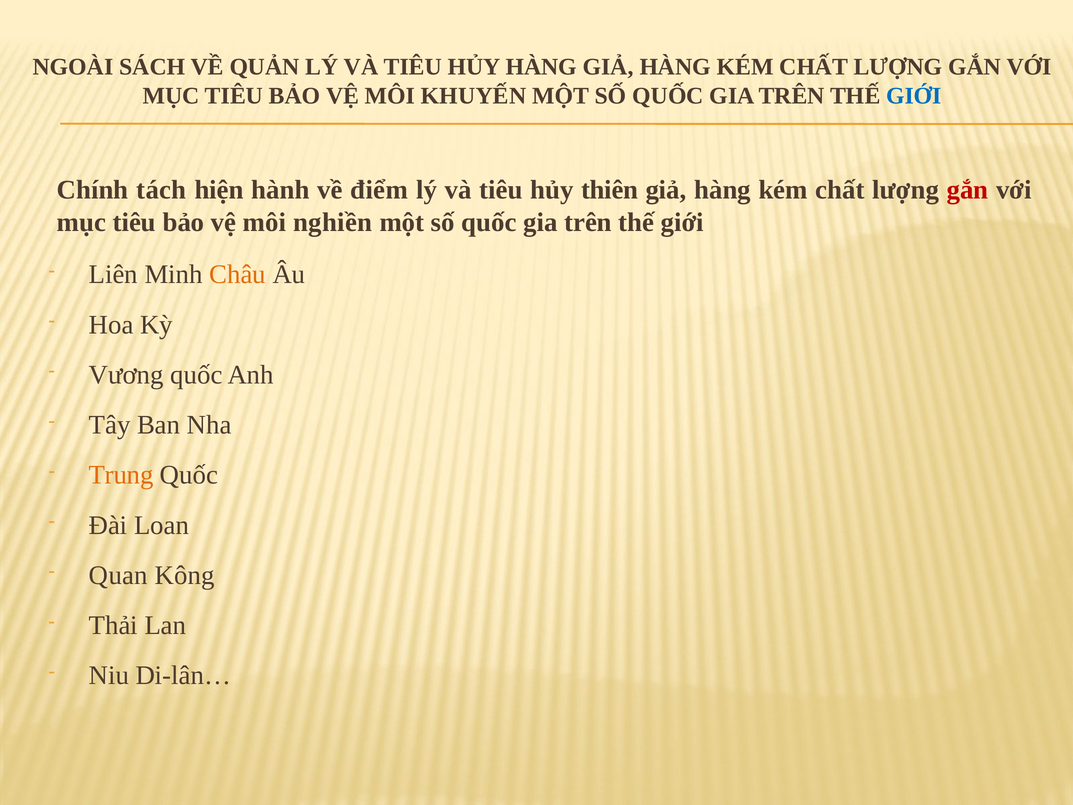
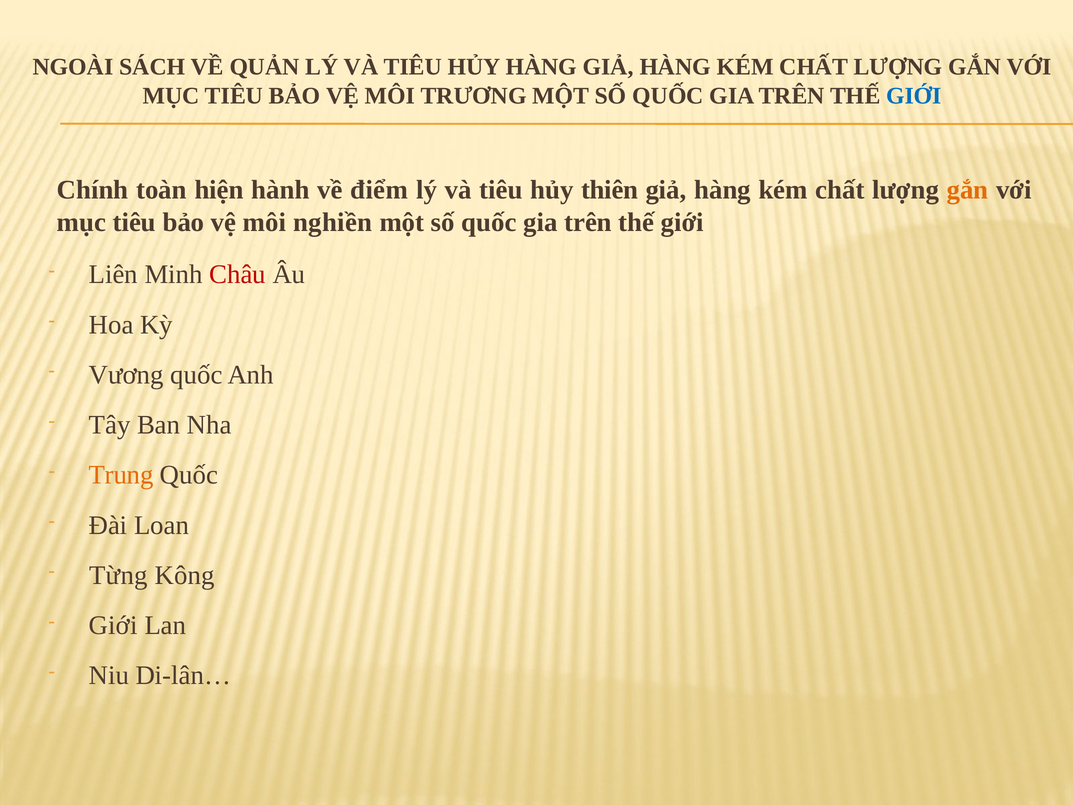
KHUYẾN: KHUYẾN -> TRƯƠNG (474, 96)
tách: tách -> toàn (161, 190)
gắn colour: red -> orange (967, 190)
Châu colour: orange -> red (238, 275)
Quan: Quan -> Từng (118, 575)
Thải: Thải -> Giới (113, 625)
